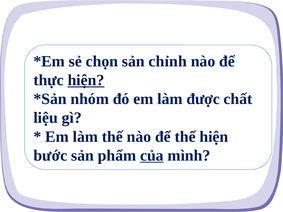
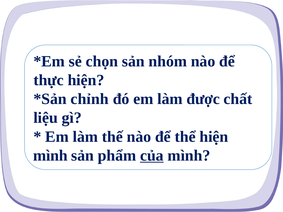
chỉnh: chỉnh -> nhóm (168, 61)
hiện underline: present -> none (86, 80)
nhóm: nhóm -> chỉnh (90, 99)
bước: bước -> mình (50, 156)
